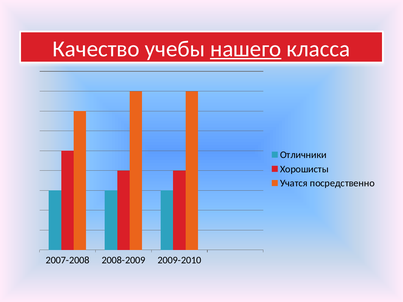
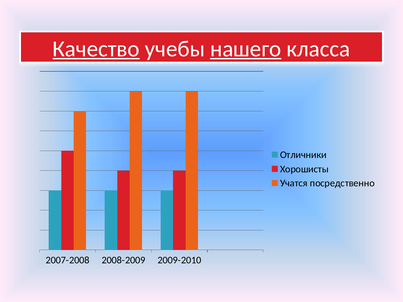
Качество underline: none -> present (96, 49)
